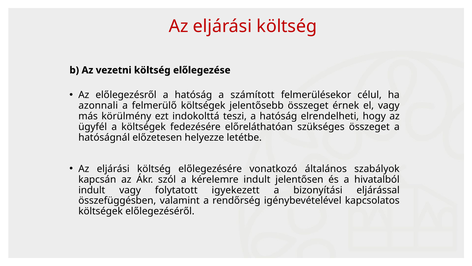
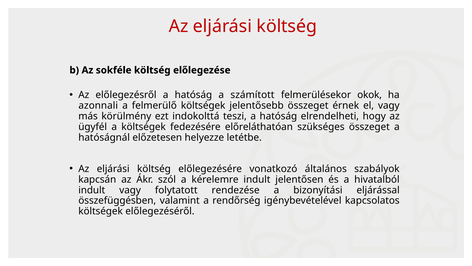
vezetni: vezetni -> sokféle (114, 70)
célul: célul -> okok (370, 95)
igyekezett: igyekezett -> rendezése (236, 190)
